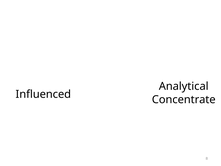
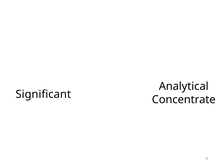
Influenced: Influenced -> Significant (43, 94)
